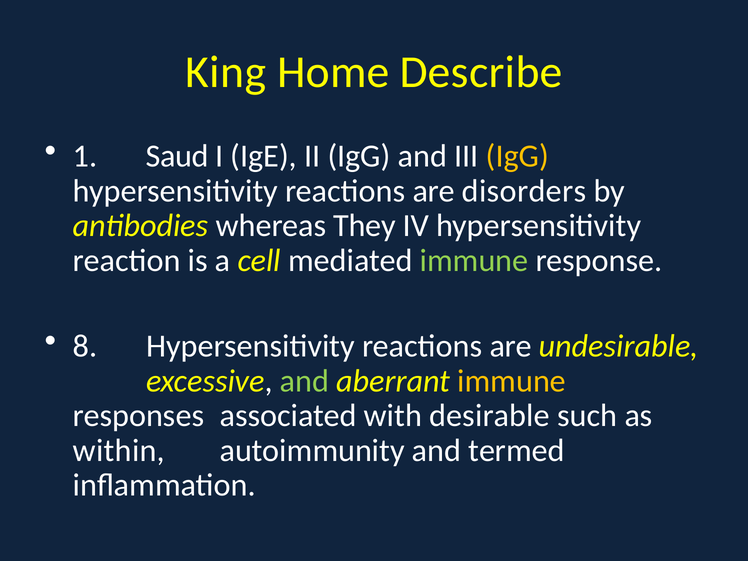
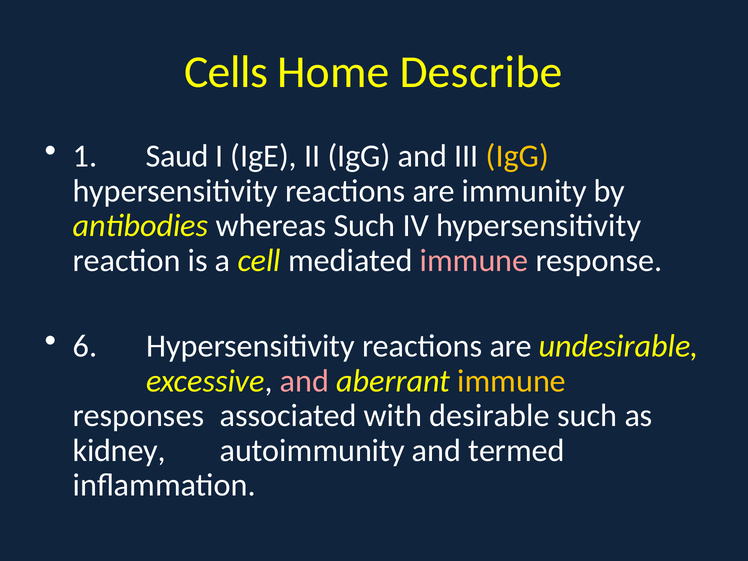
King: King -> Cells (226, 72)
disorders: disorders -> immunity (524, 191)
whereas They: They -> Such (364, 226)
immune colour: light green -> pink (474, 261)
8: 8 -> 6 (85, 346)
and colour: light green -> pink (304, 381)
within: within -> kidney (119, 451)
